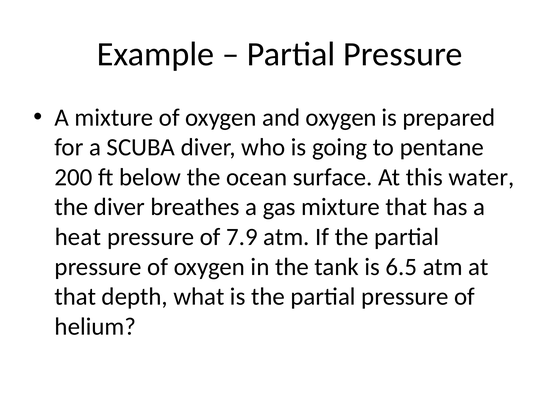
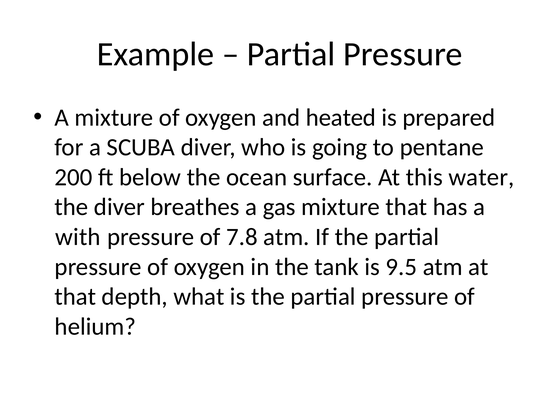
and oxygen: oxygen -> heated (341, 117)
heat: heat -> with (78, 237)
7.9: 7.9 -> 7.8 (242, 237)
6.5: 6.5 -> 9.5 (401, 267)
